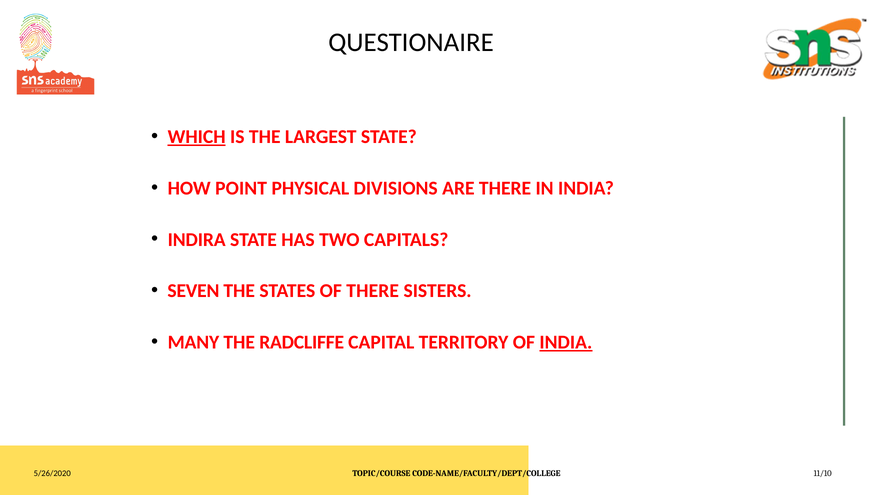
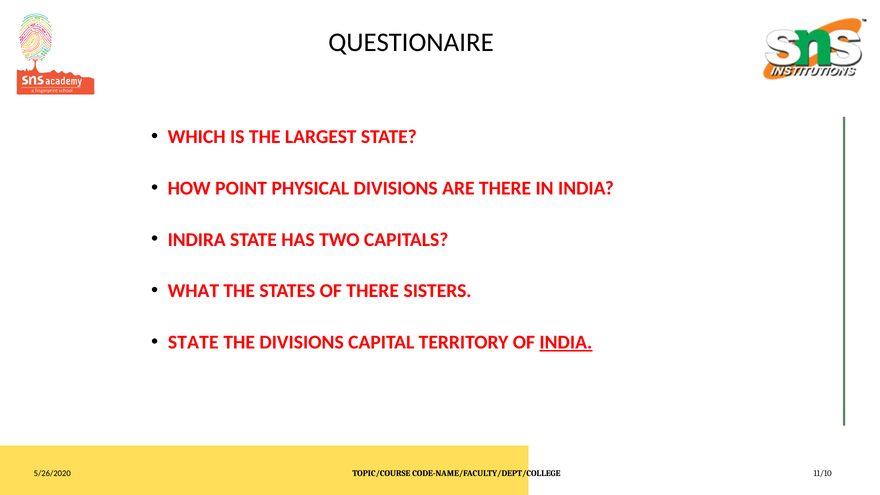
WHICH underline: present -> none (197, 137)
SEVEN: SEVEN -> WHAT (193, 291)
MANY: MANY -> STATE (193, 342)
THE RADCLIFFE: RADCLIFFE -> DIVISIONS (302, 342)
